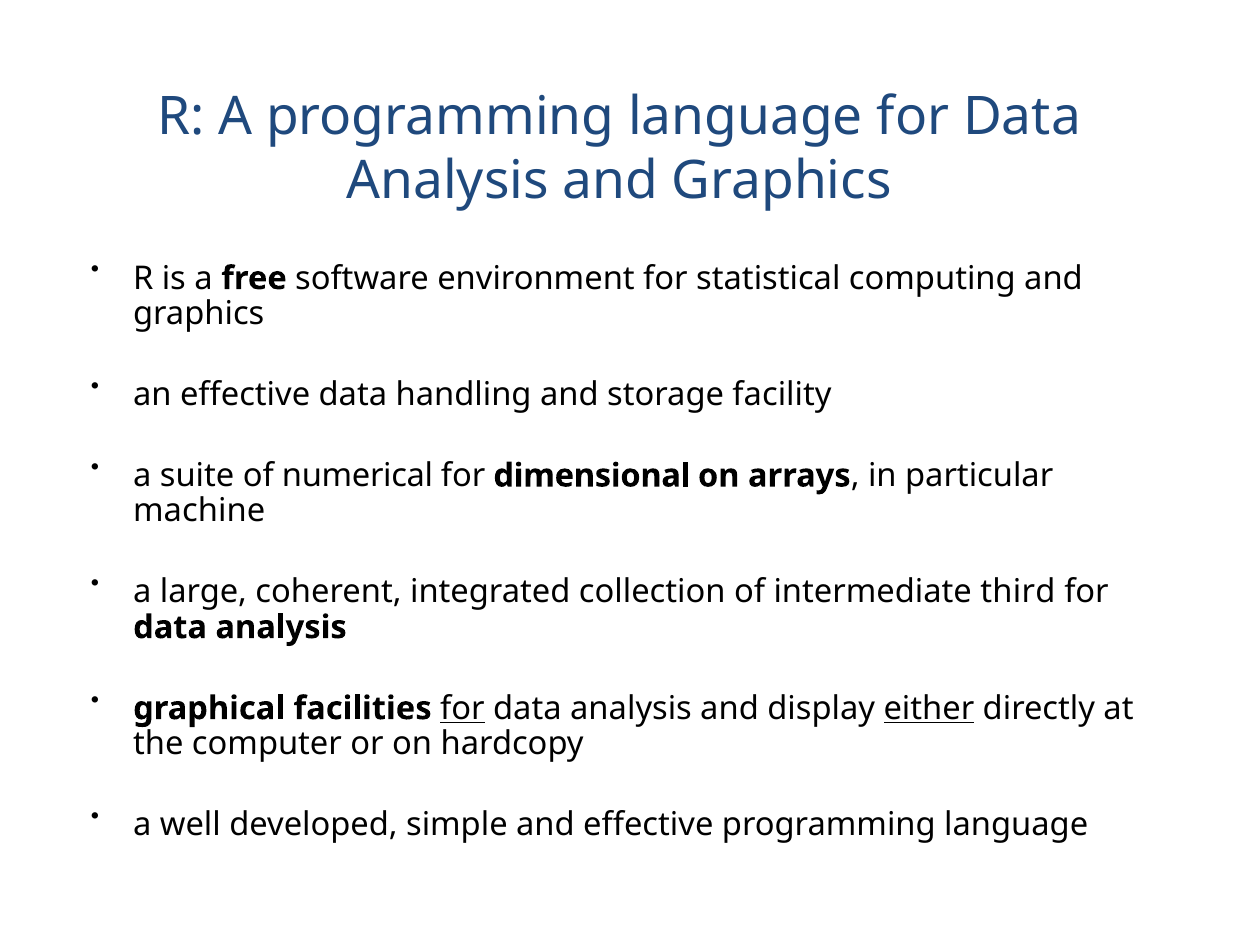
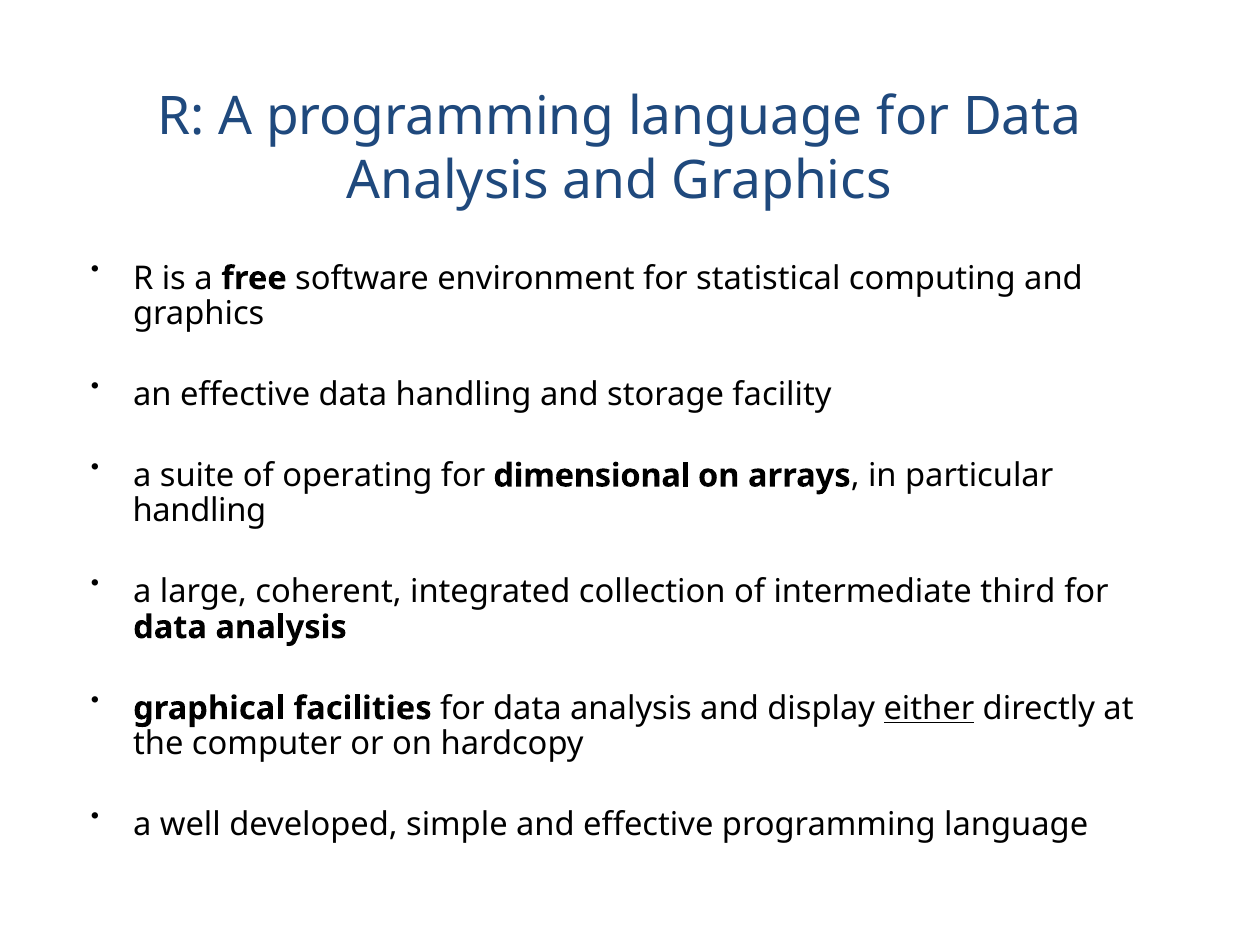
numerical: numerical -> operating (357, 476)
machine: machine -> handling (199, 511)
for underline: present -> none (462, 709)
